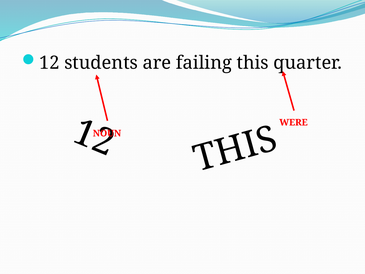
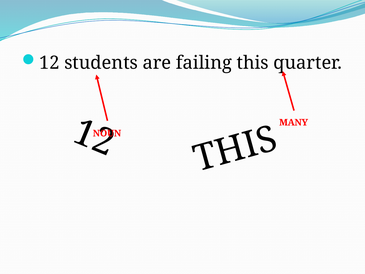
WERE: WERE -> MANY (294, 122)
